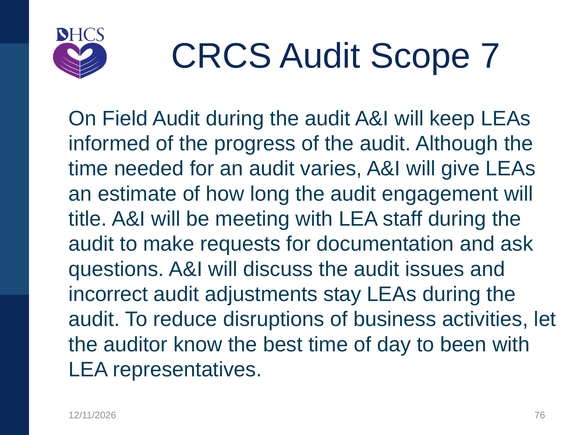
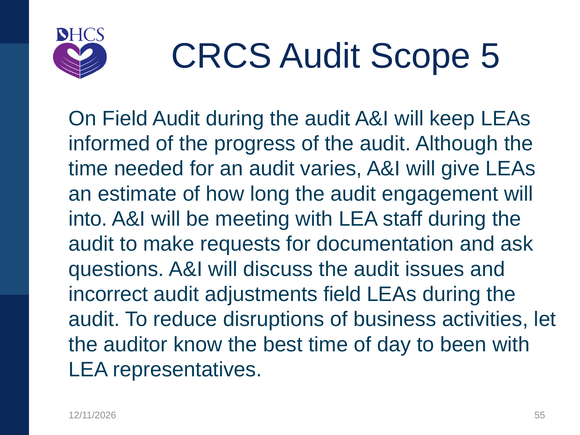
7: 7 -> 5 (490, 56)
title: title -> into (88, 219)
adjustments stay: stay -> field (342, 294)
76: 76 -> 55 (540, 415)
